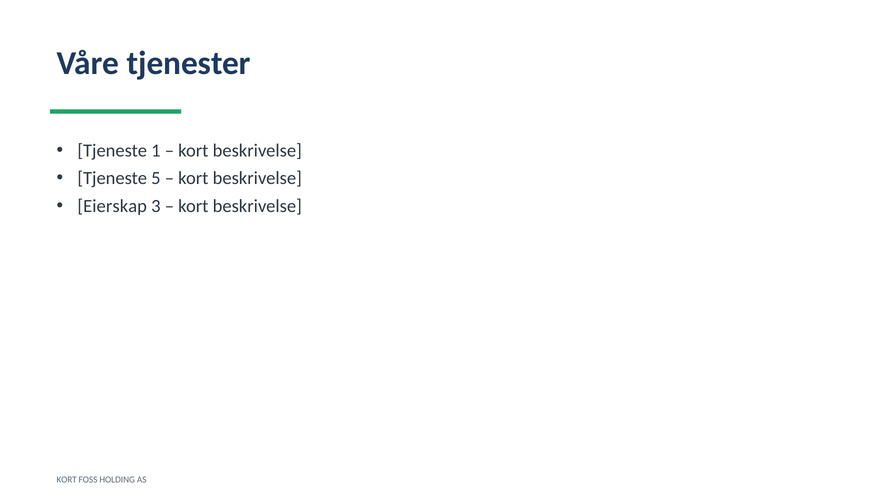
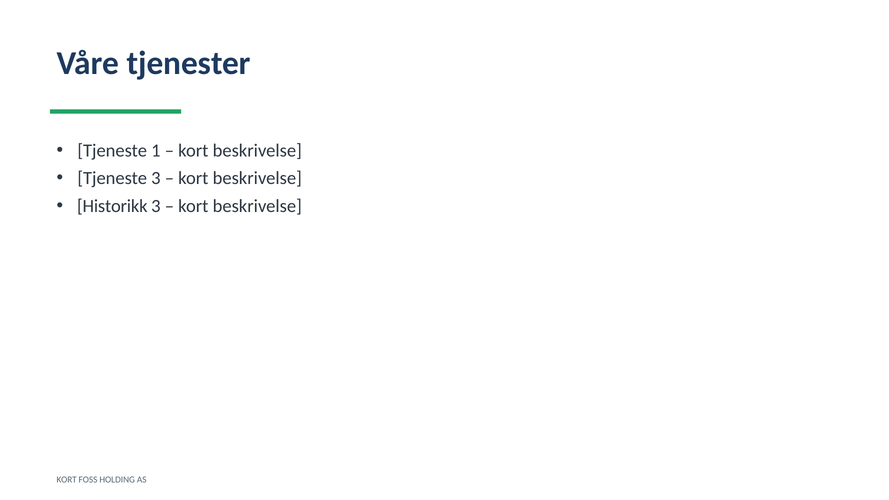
Tjeneste 5: 5 -> 3 (156, 178)
Eierskap: Eierskap -> Historikk (112, 206)
